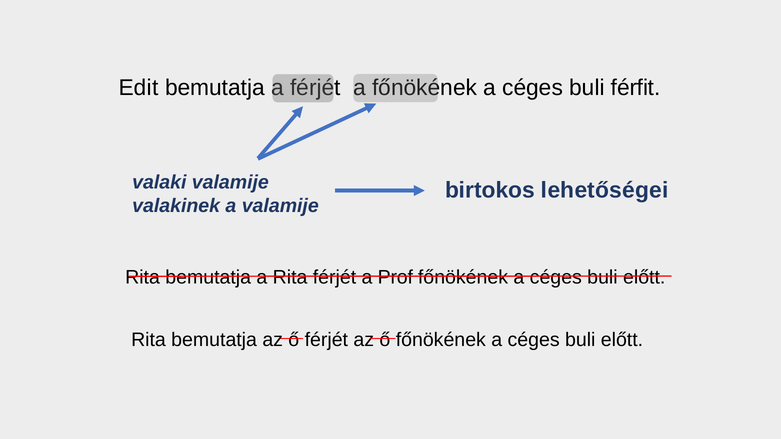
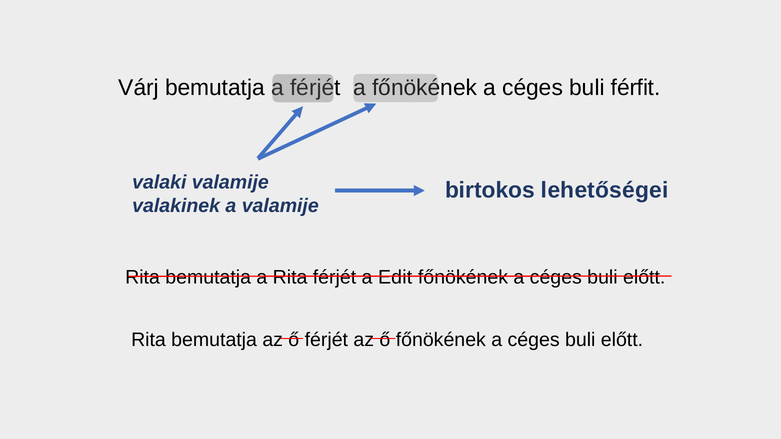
Edit: Edit -> Várj (139, 88)
Prof: Prof -> Edit (395, 278)
